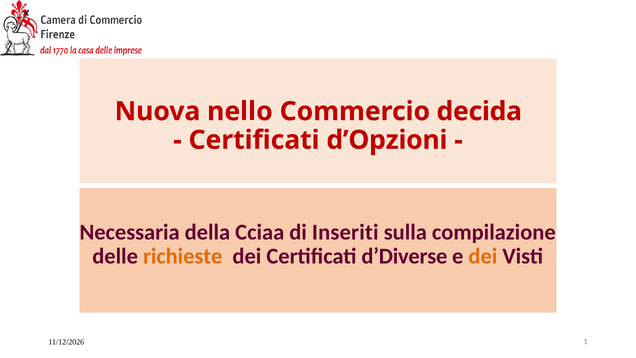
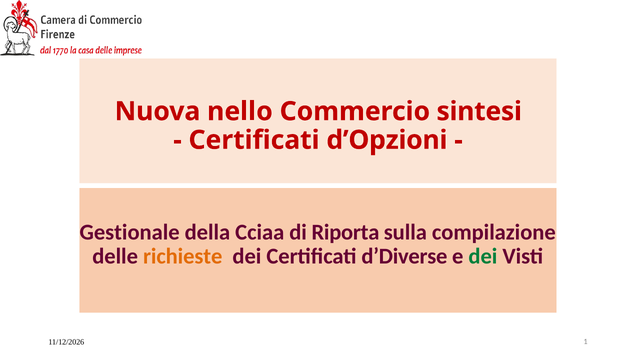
decida: decida -> sintesi (479, 111)
Necessaria: Necessaria -> Gestionale (130, 232)
Inseriti: Inseriti -> Riporta (345, 232)
dei colour: orange -> green (483, 256)
